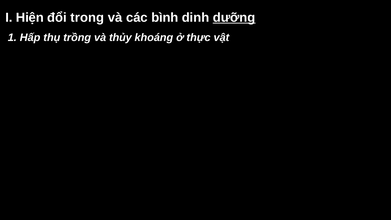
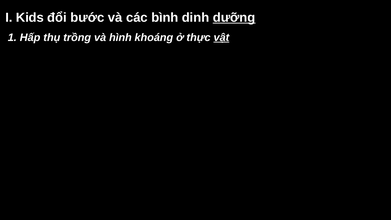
Hiện: Hiện -> Kids (30, 17)
trong: trong -> bước (87, 17)
thủy: thủy -> hình (120, 37)
vật underline: none -> present (221, 37)
